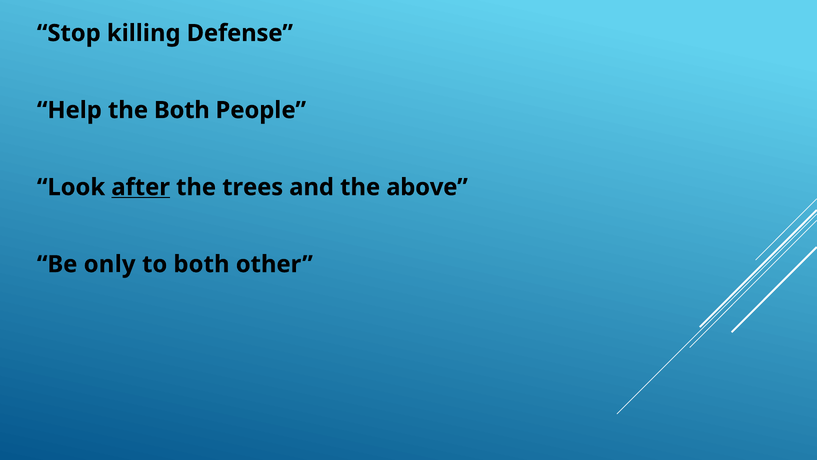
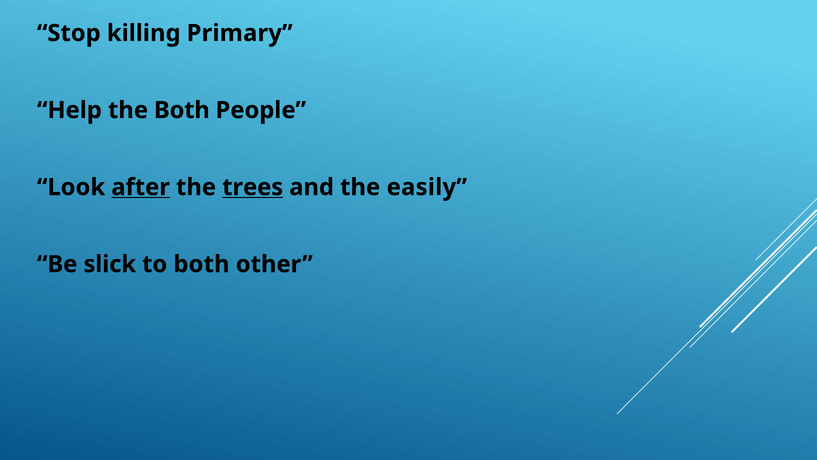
Defense: Defense -> Primary (240, 33)
trees underline: none -> present (253, 187)
above: above -> easily (427, 187)
only: only -> slick (110, 264)
